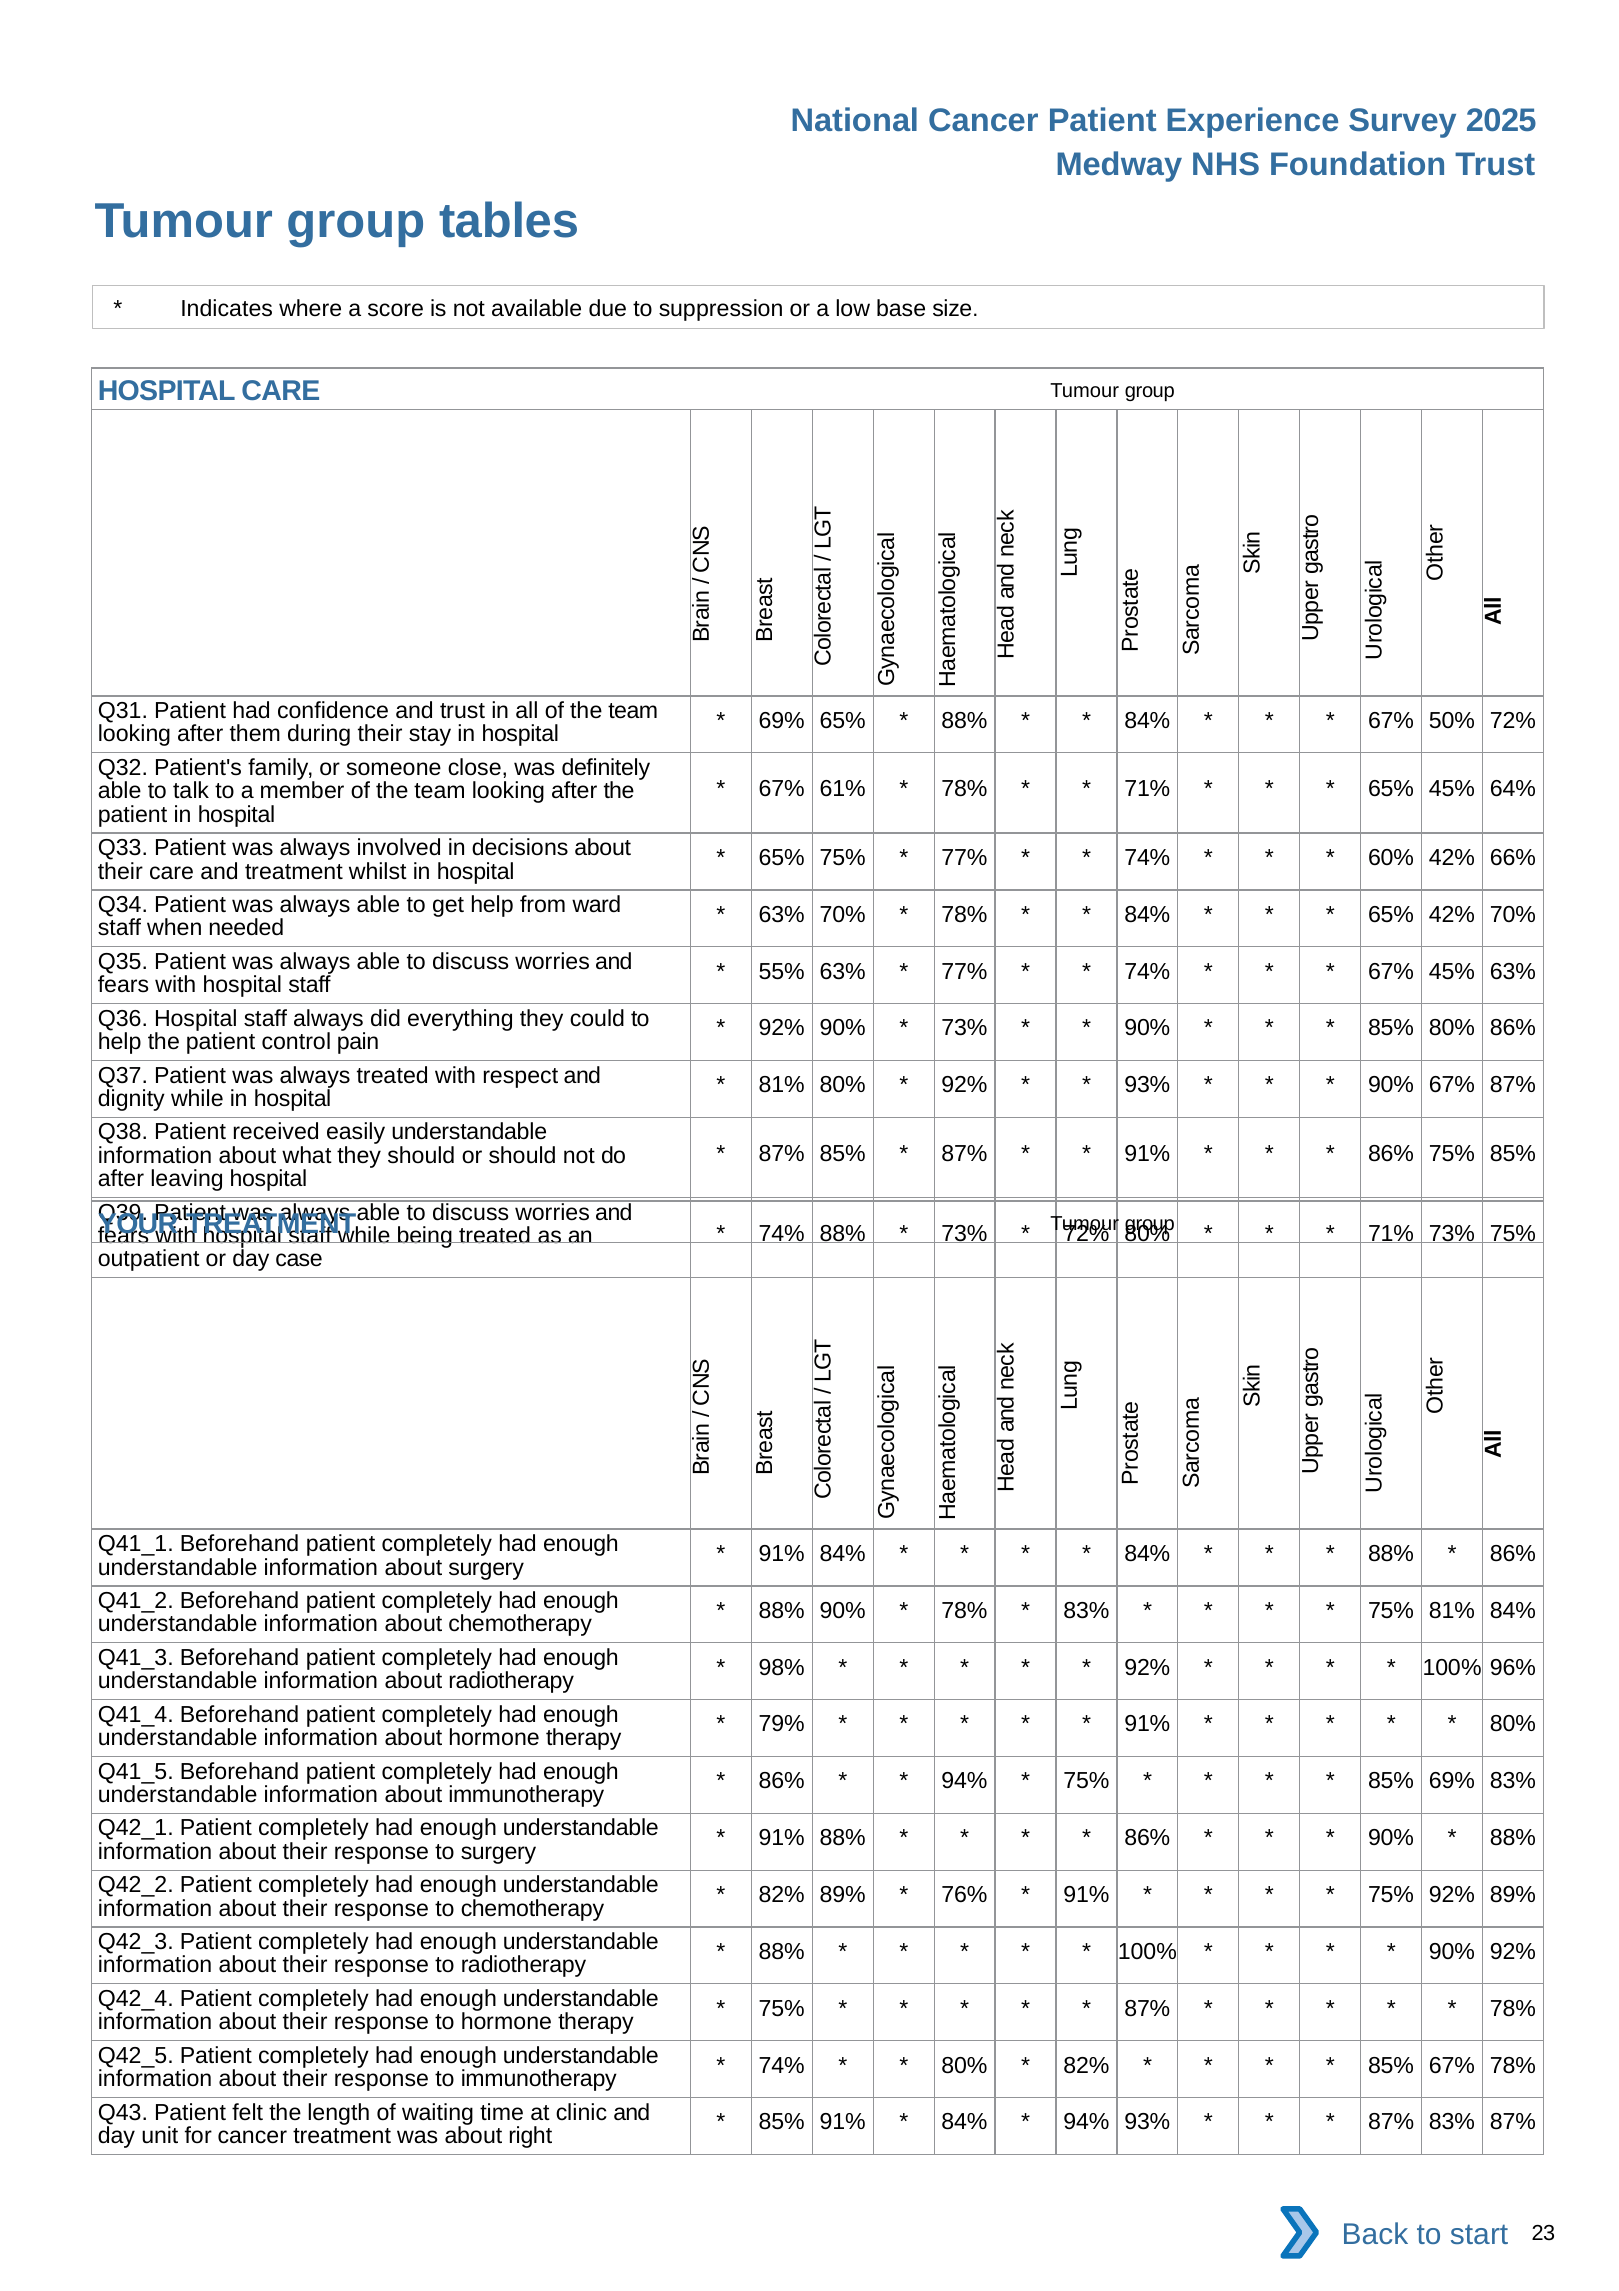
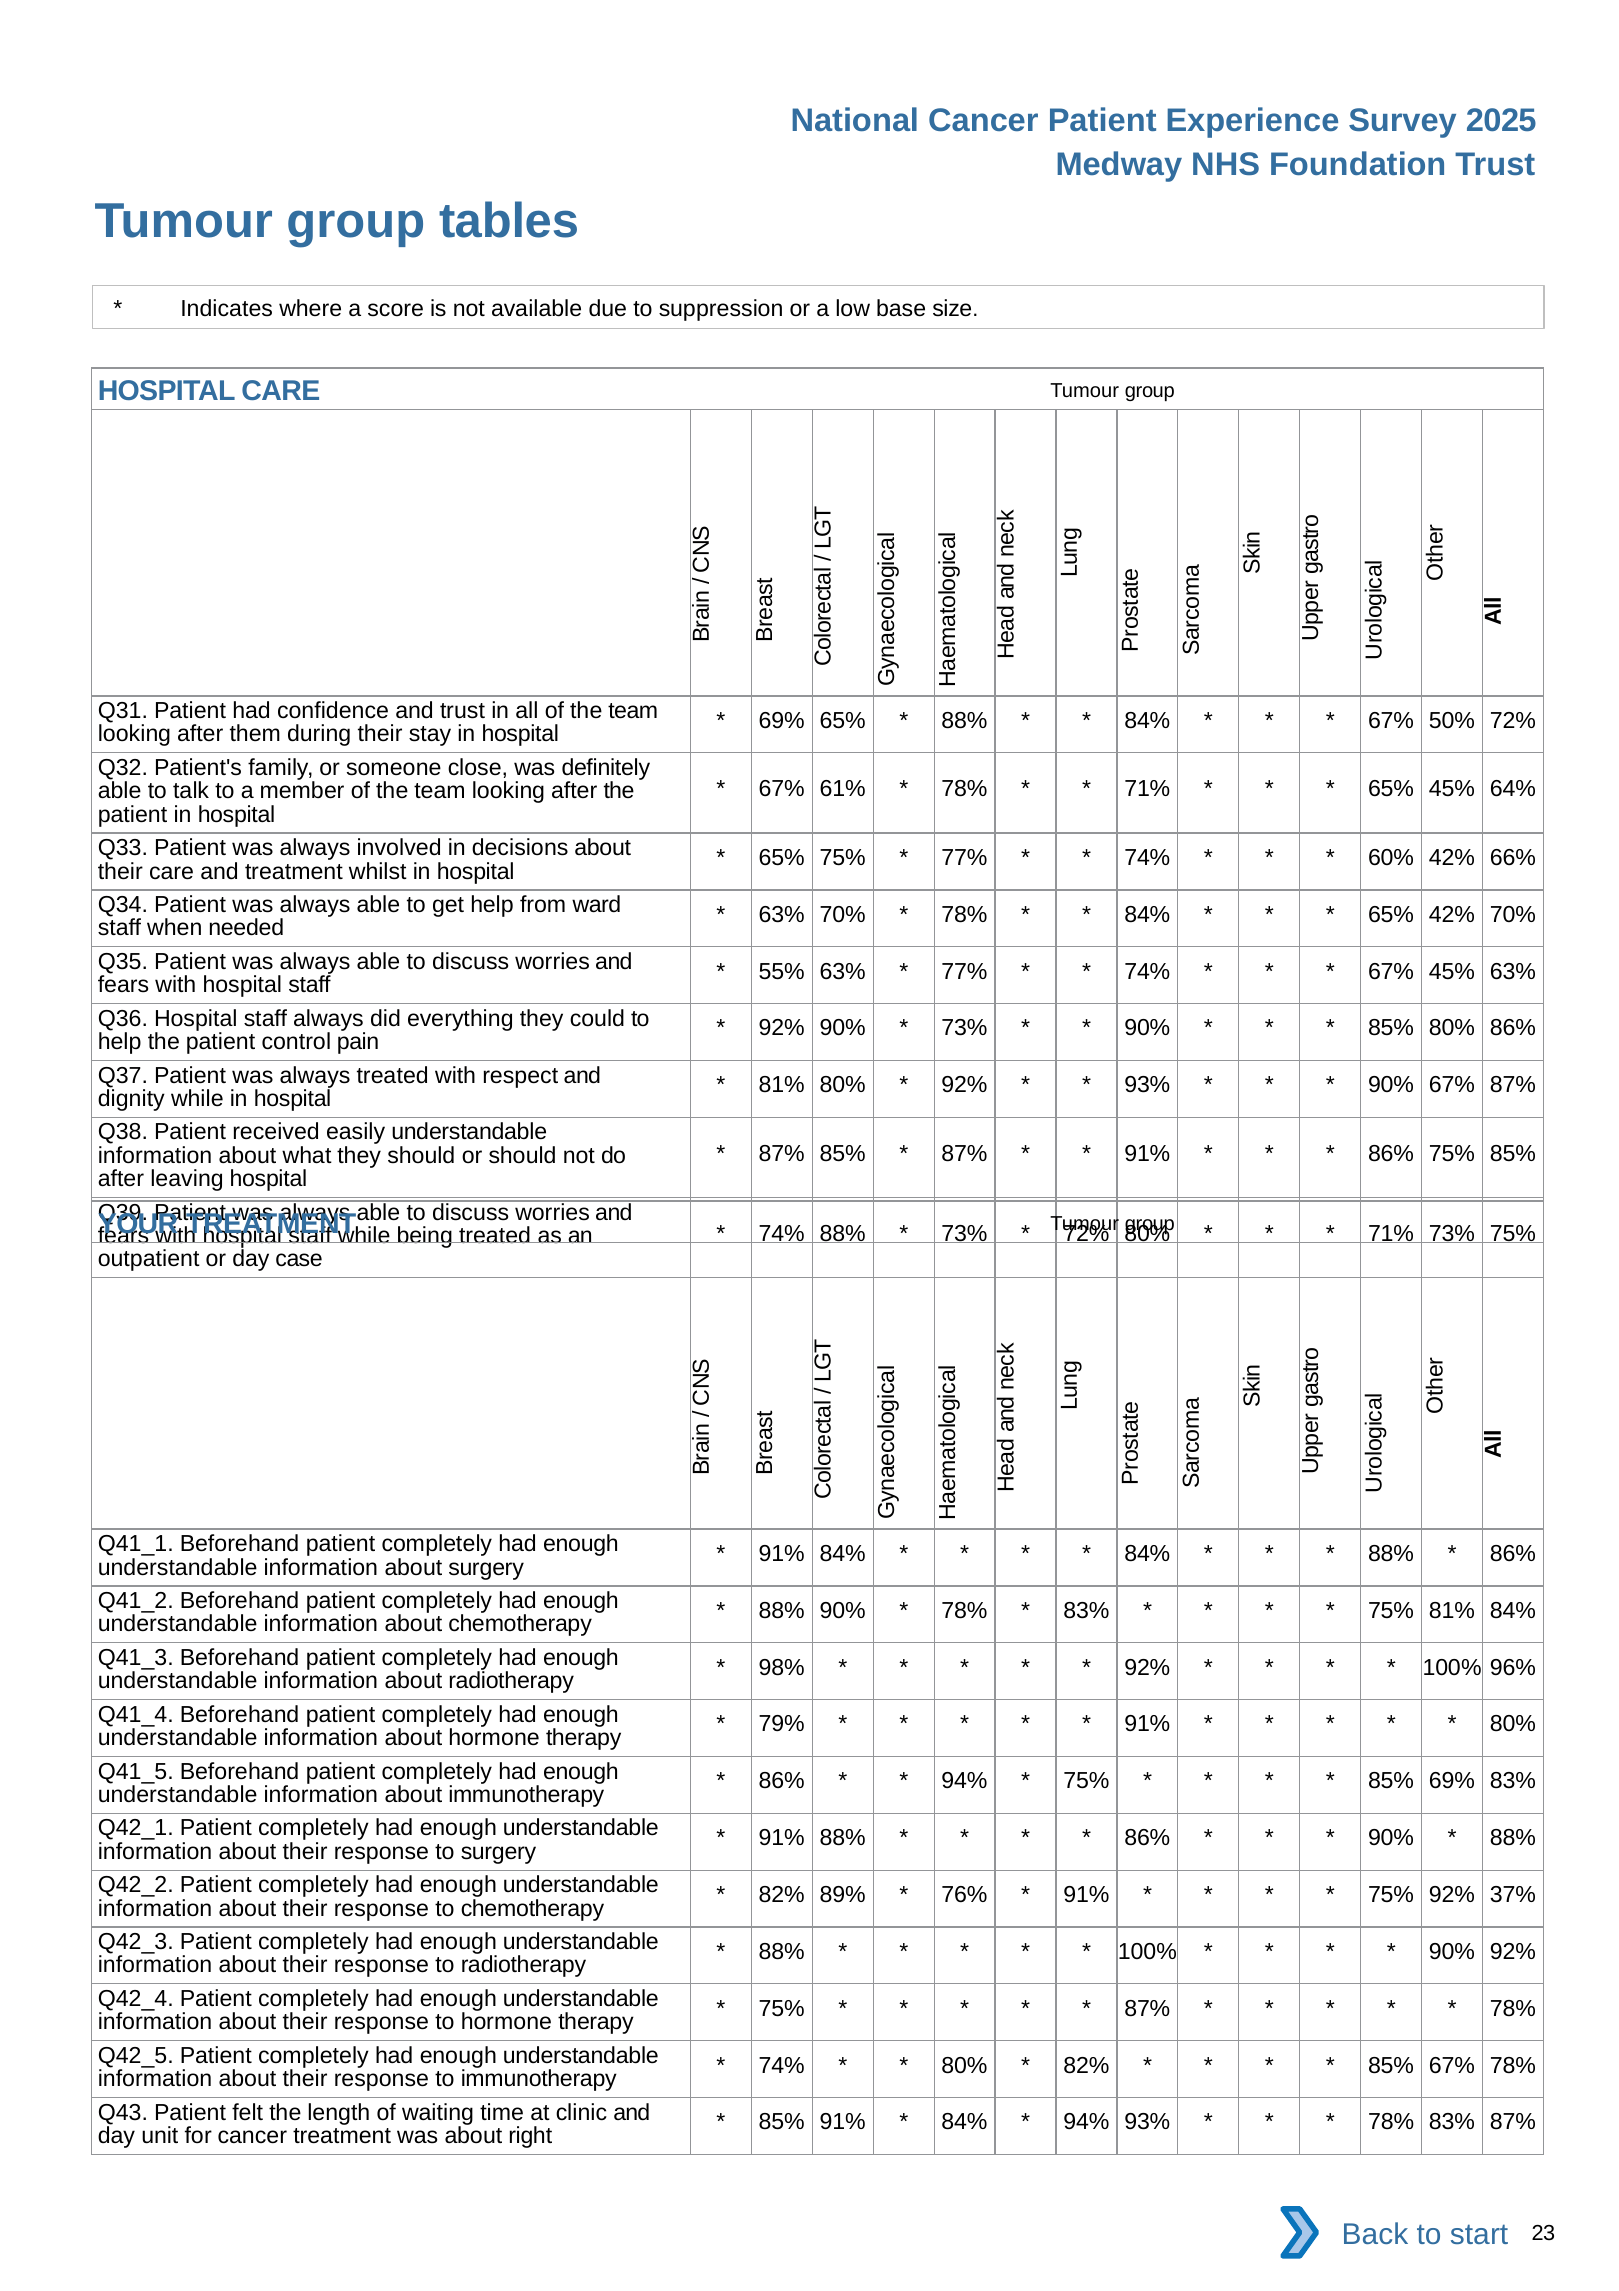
92% 89%: 89% -> 37% (1513, 1895)
87%: 87% -> 78% (1391, 2122)
